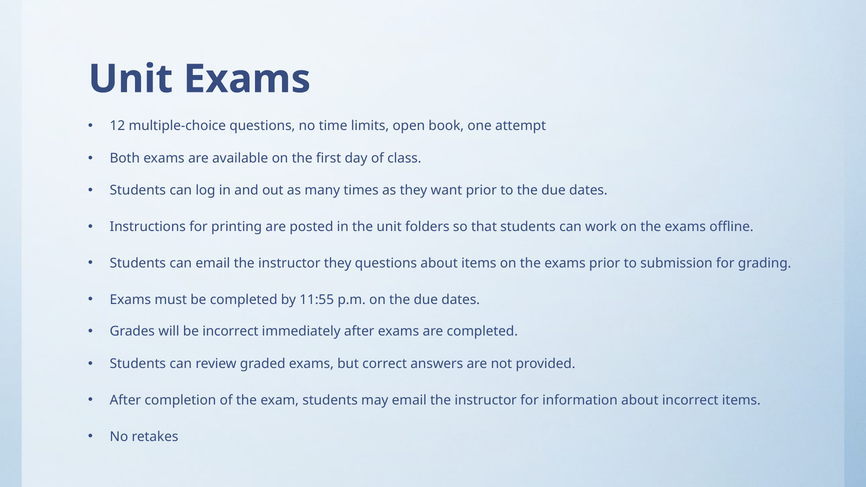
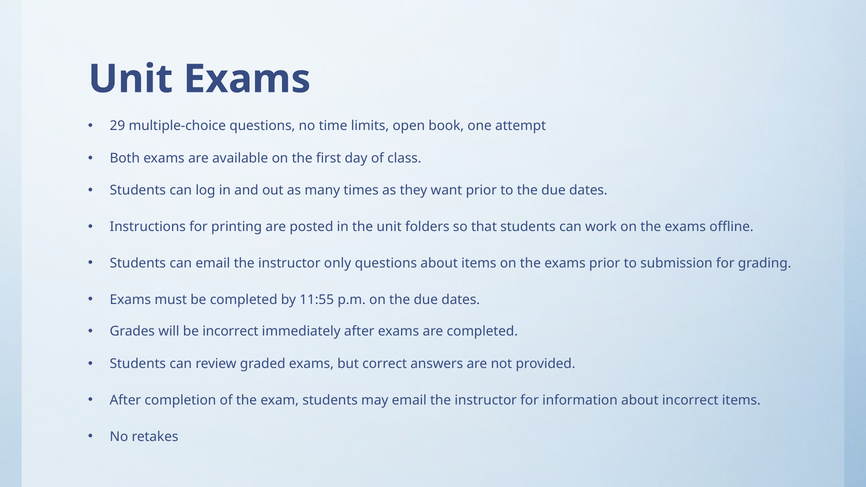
12: 12 -> 29 (117, 126)
instructor they: they -> only (338, 263)
